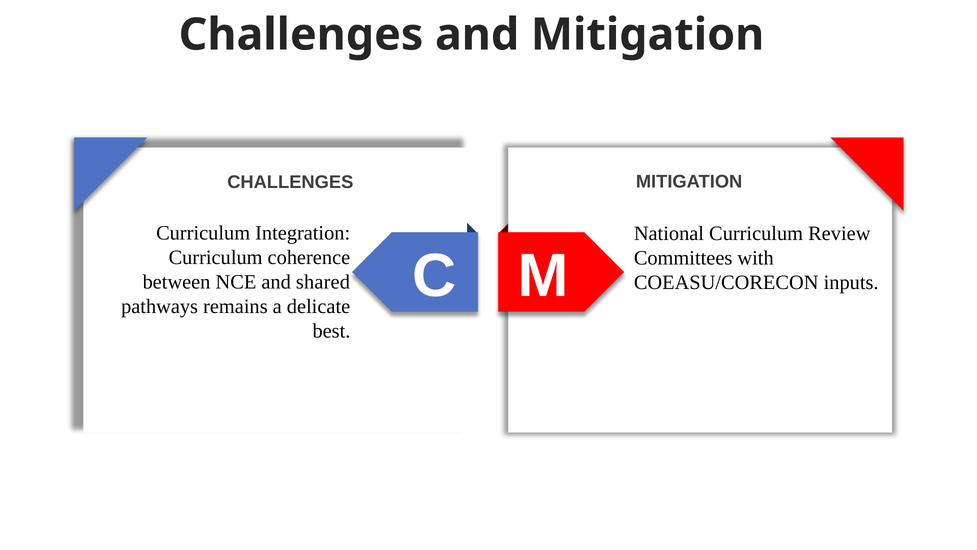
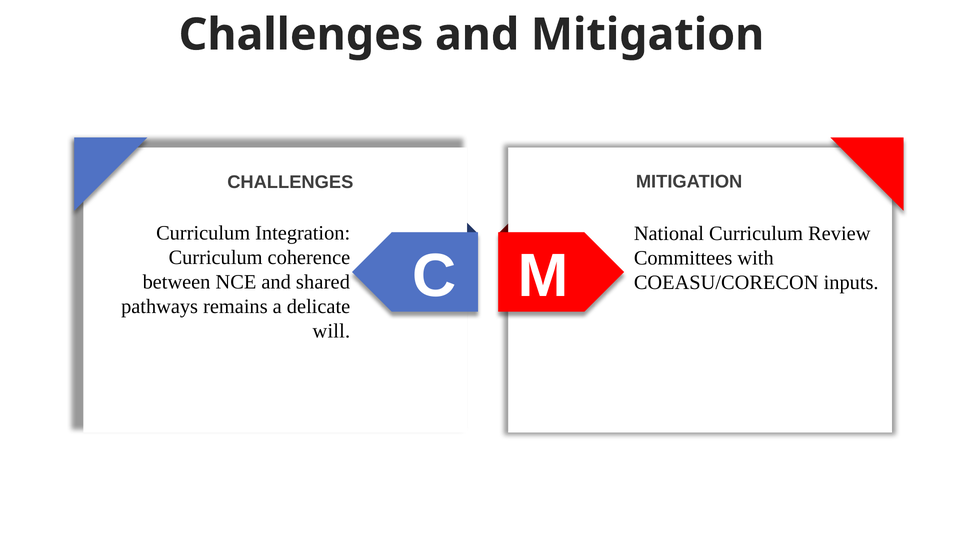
best: best -> will (331, 331)
